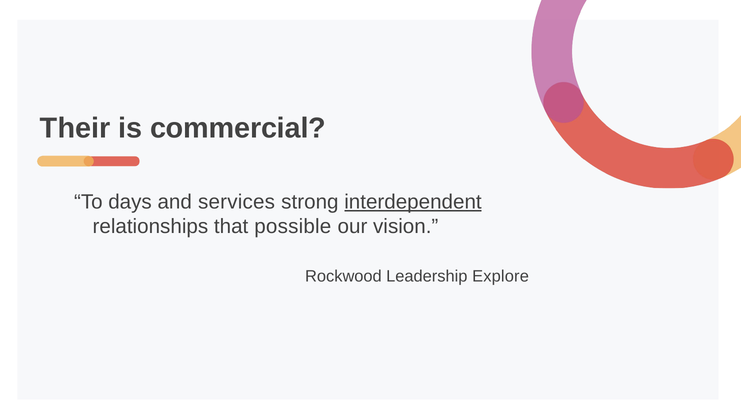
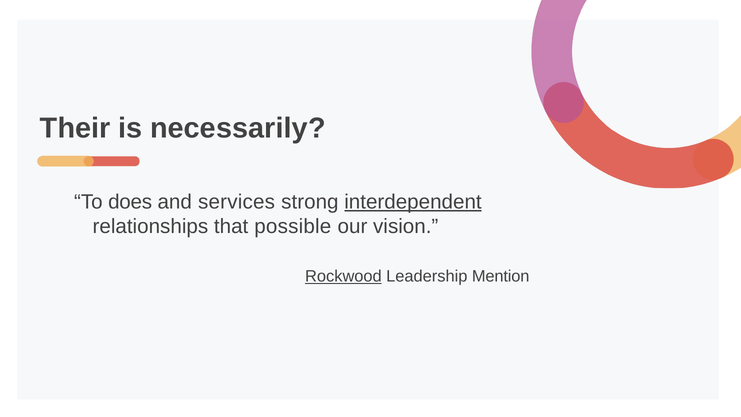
commercial: commercial -> necessarily (238, 128)
days: days -> does (130, 202)
Rockwood underline: none -> present (343, 276)
Explore: Explore -> Mention (501, 276)
